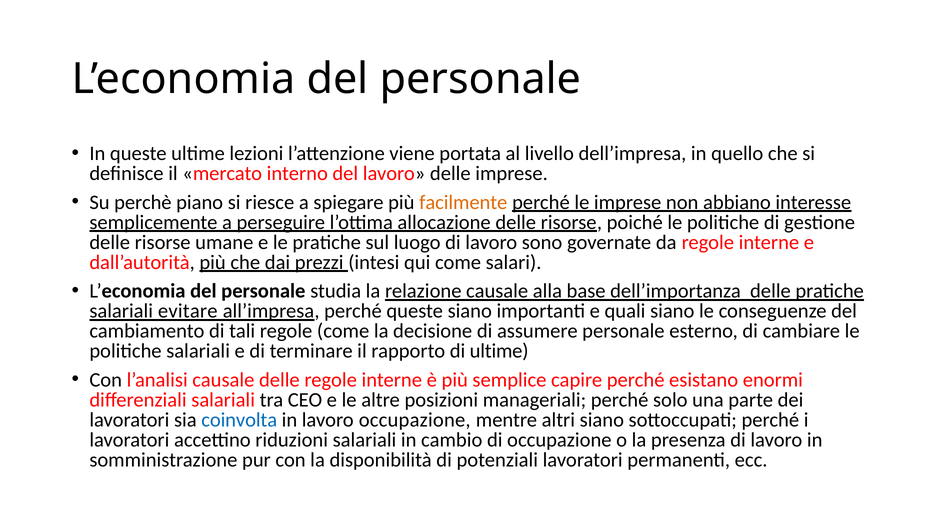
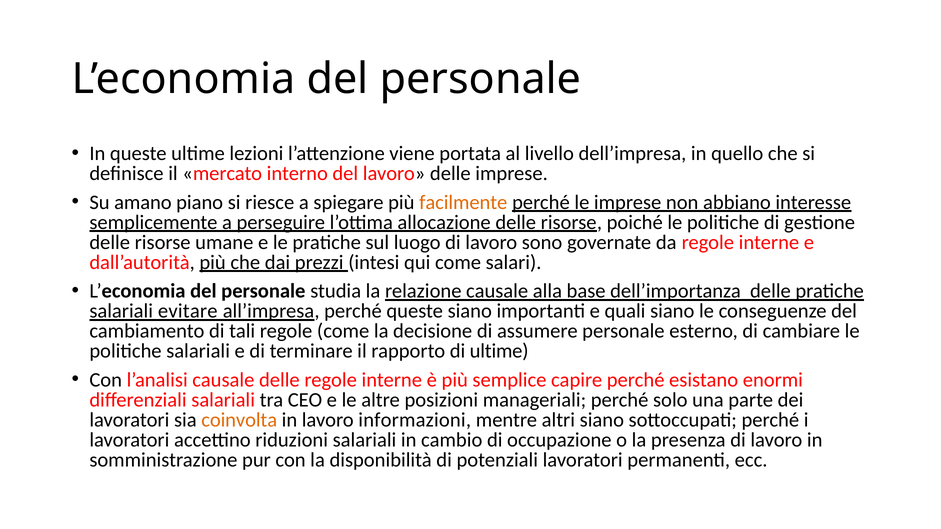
perchè: perchè -> amano (143, 202)
coinvolta colour: blue -> orange (239, 420)
lavoro occupazione: occupazione -> informazioni (415, 420)
